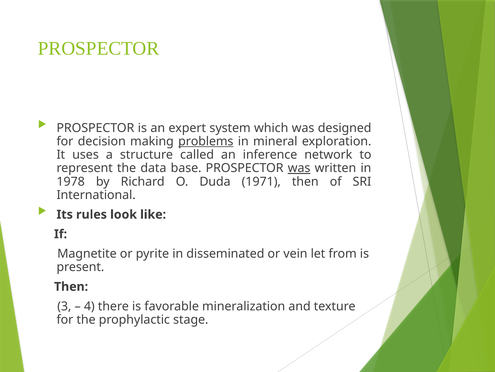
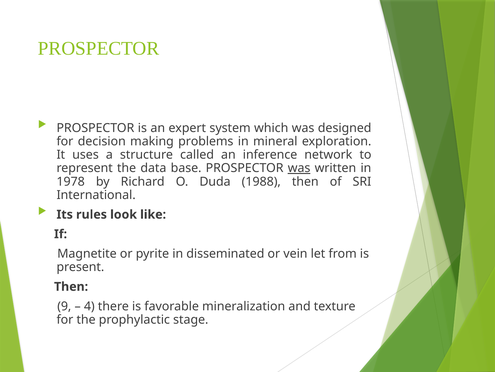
problems underline: present -> none (206, 141)
1971: 1971 -> 1988 (261, 181)
3: 3 -> 9 (64, 306)
